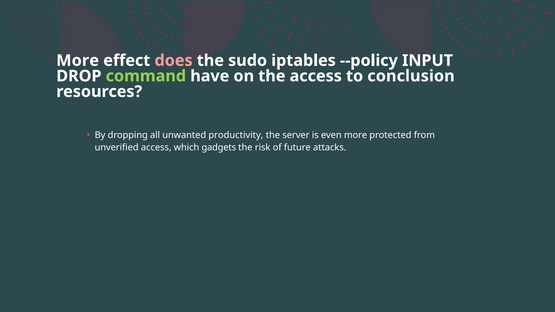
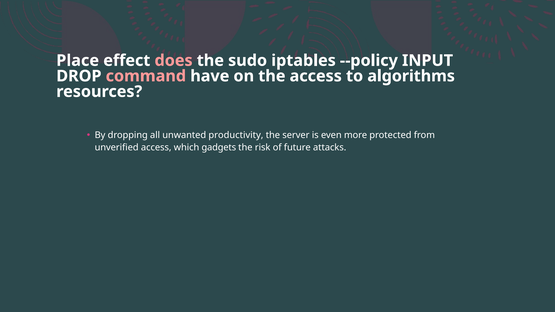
More: More -> Place (78, 61)
command colour: light green -> pink (146, 76)
conclusion: conclusion -> algorithms (411, 76)
